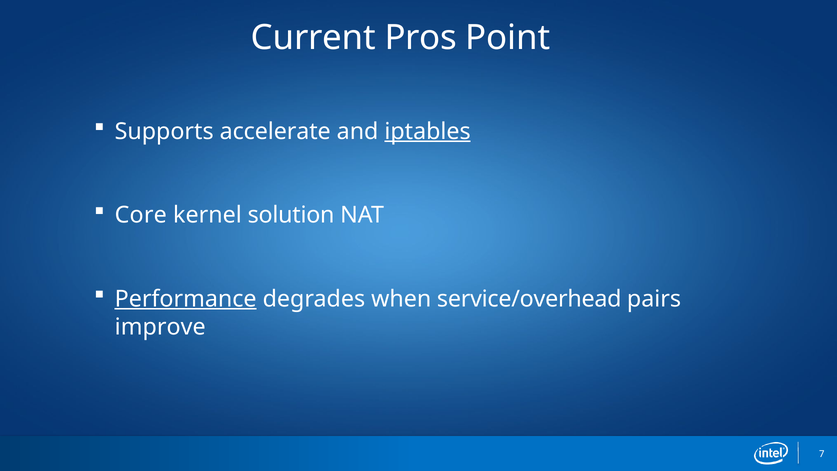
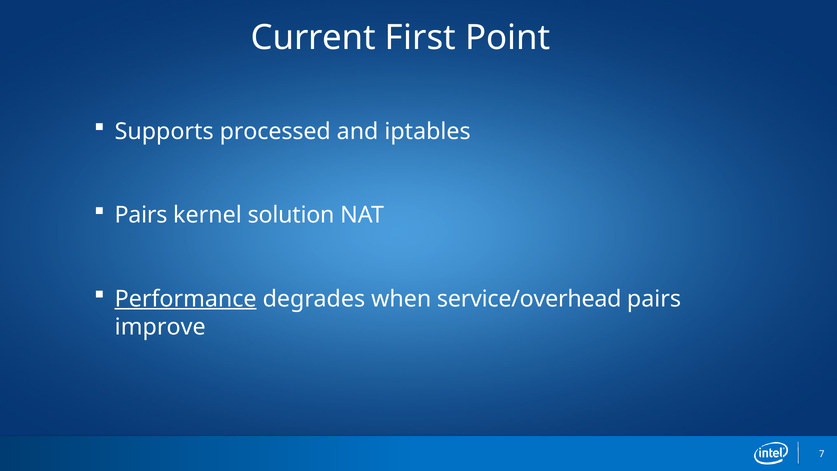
Pros: Pros -> First (421, 38)
accelerate: accelerate -> processed (275, 131)
iptables underline: present -> none (428, 131)
Core: Core -> Pairs (141, 215)
